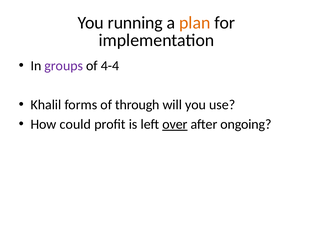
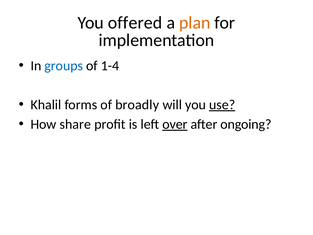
running: running -> offered (135, 23)
groups colour: purple -> blue (64, 66)
4-4: 4-4 -> 1-4 (110, 66)
through: through -> broadly (137, 105)
use underline: none -> present (222, 105)
could: could -> share (75, 124)
